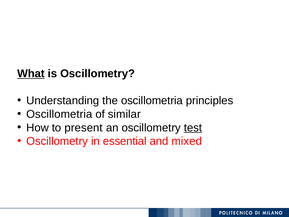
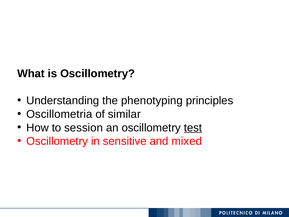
What underline: present -> none (31, 74)
the oscillometria: oscillometria -> phenotyping (152, 101)
present: present -> session (84, 128)
essential: essential -> sensitive (125, 141)
